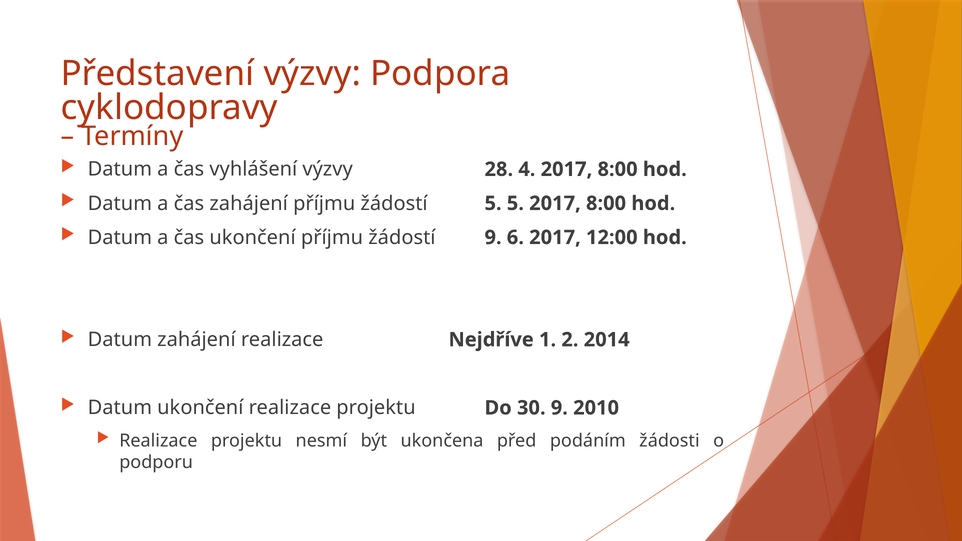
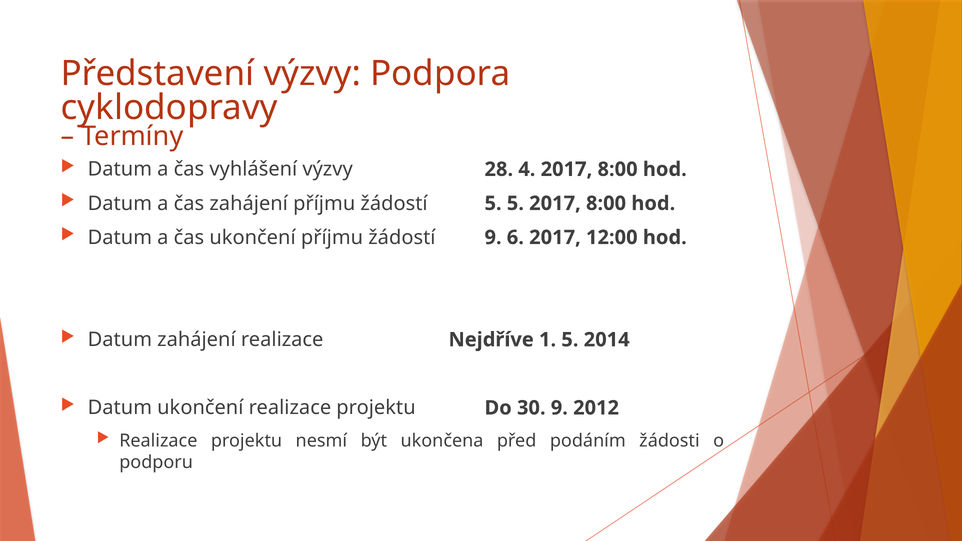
1 2: 2 -> 5 (570, 340)
2010: 2010 -> 2012 (596, 408)
